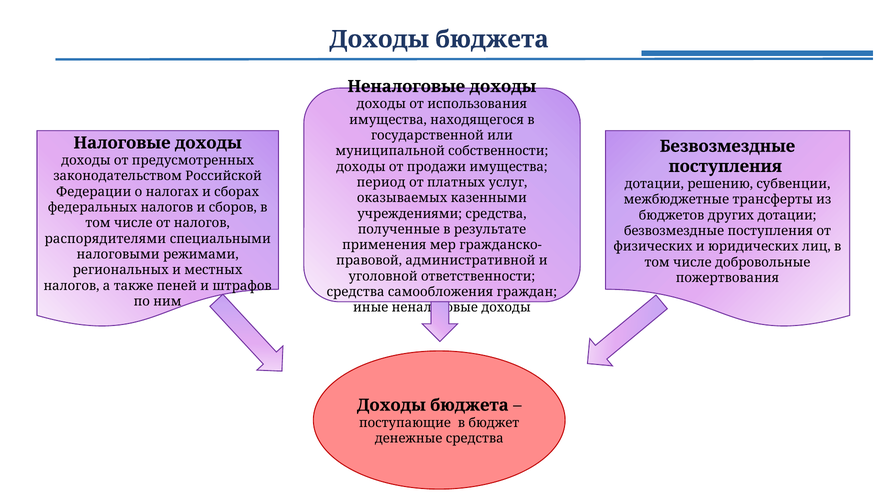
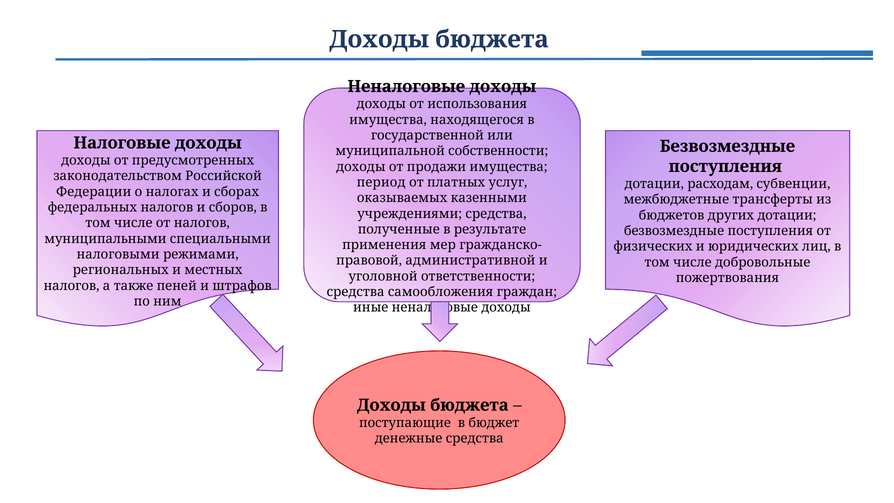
решению: решению -> расходам (720, 184)
распорядителями: распорядителями -> муниципальными (105, 239)
